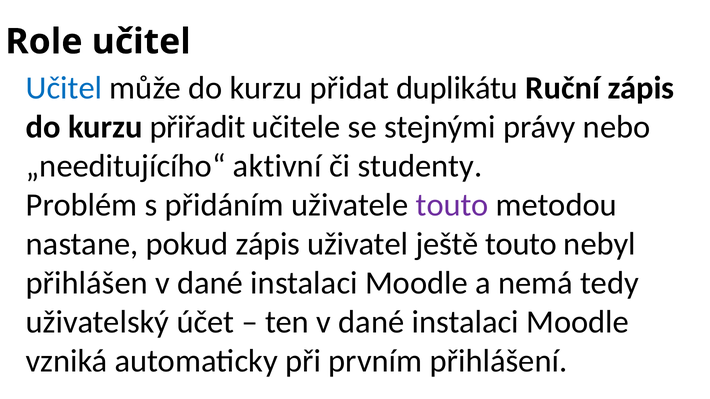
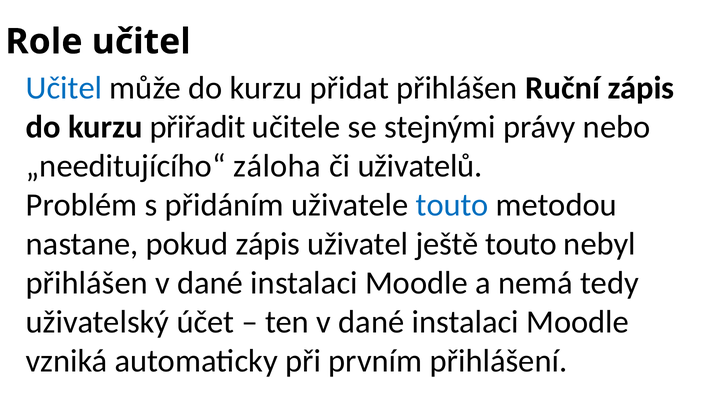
přidat duplikátu: duplikátu -> přihlášen (457, 88)
aktivní: aktivní -> záloha (277, 166)
studenty: studenty -> uživatelů (420, 166)
touto colour: purple -> blue (452, 205)
